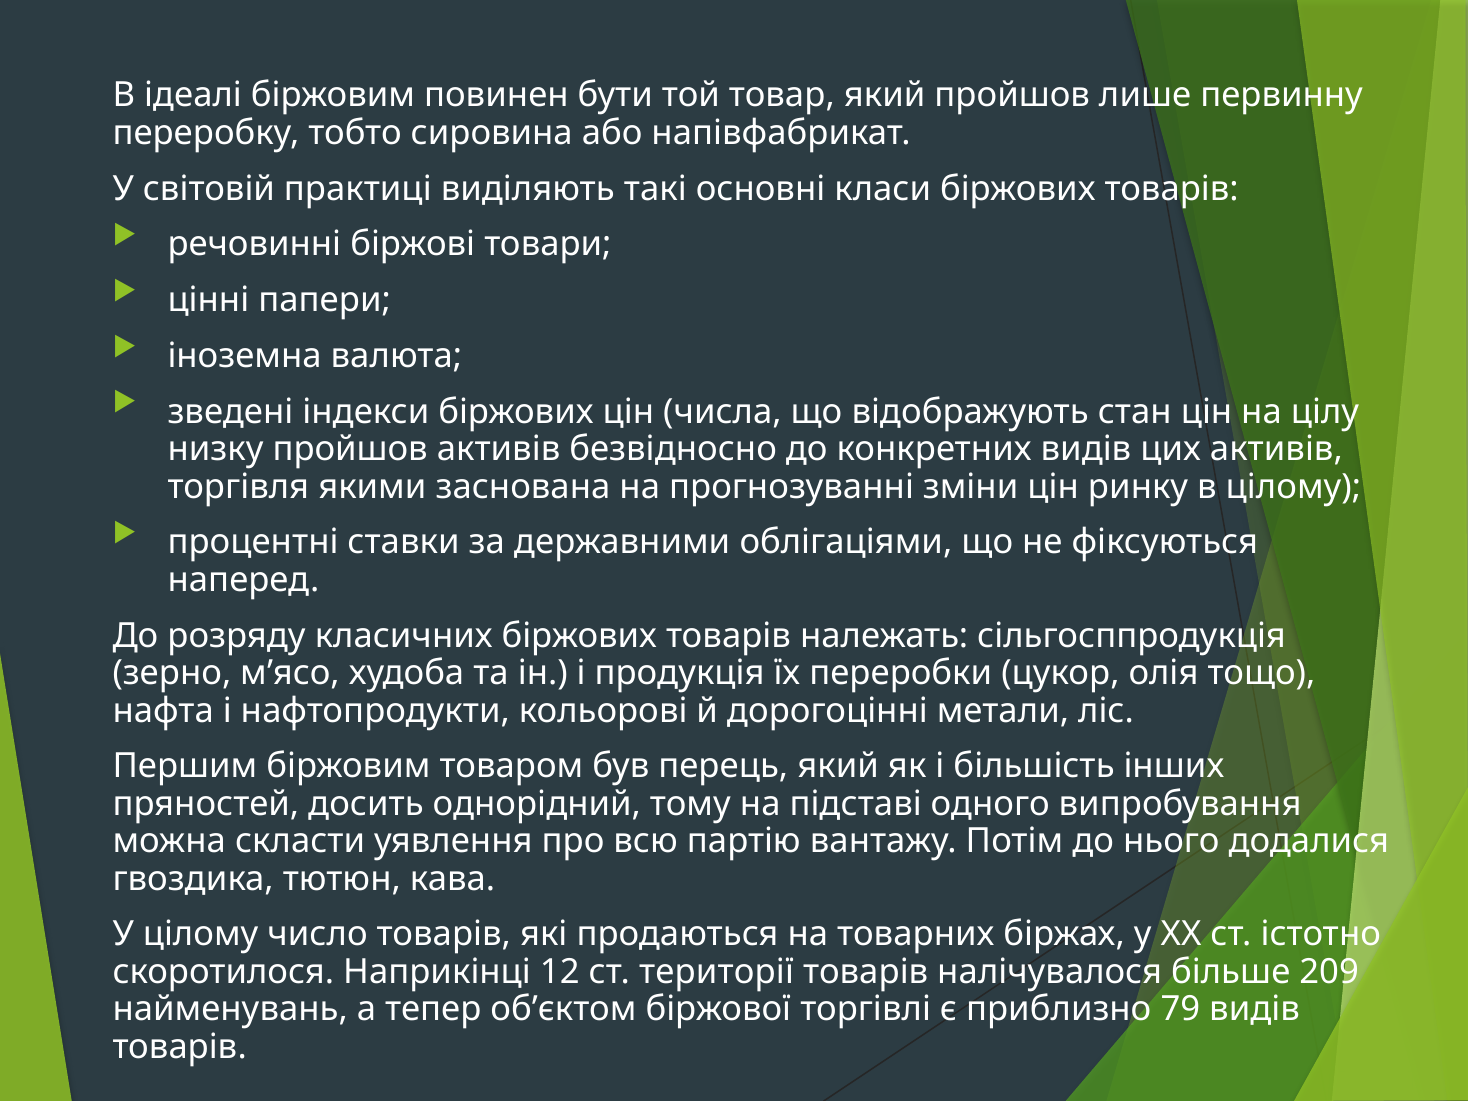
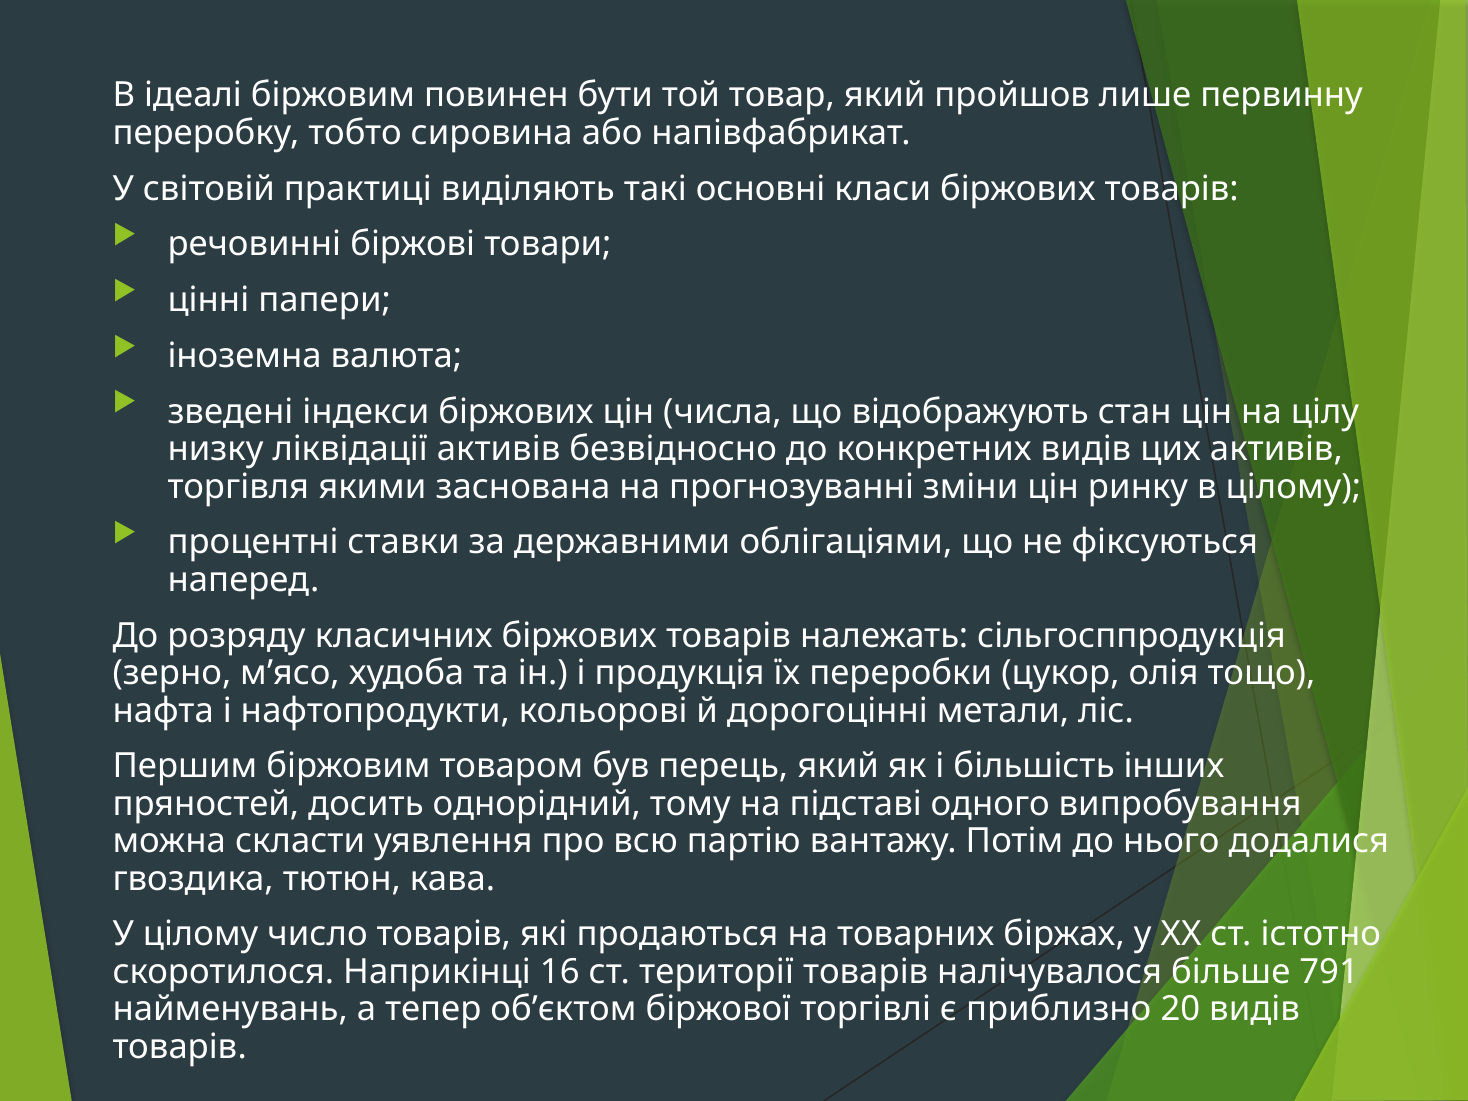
низку пройшов: пройшов -> ліквідації (350, 449)
12: 12 -> 16 (560, 972)
209: 209 -> 791 (1329, 972)
79: 79 -> 20 (1180, 1009)
